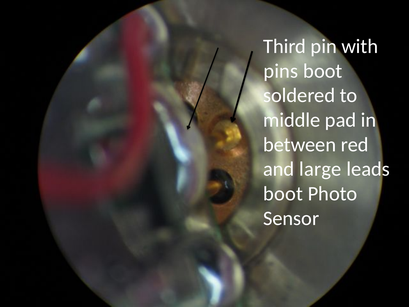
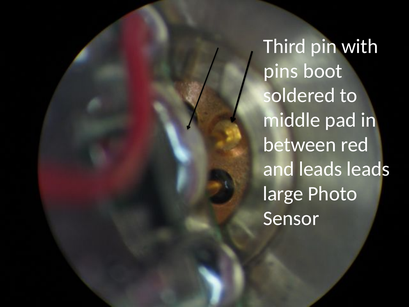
and large: large -> leads (320, 169)
boot: boot -> large (283, 194)
